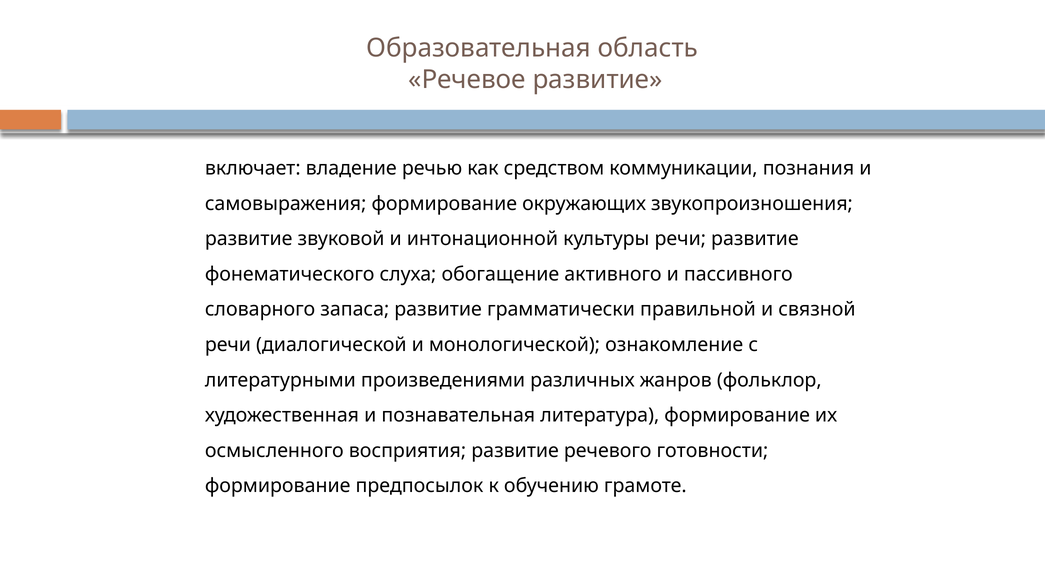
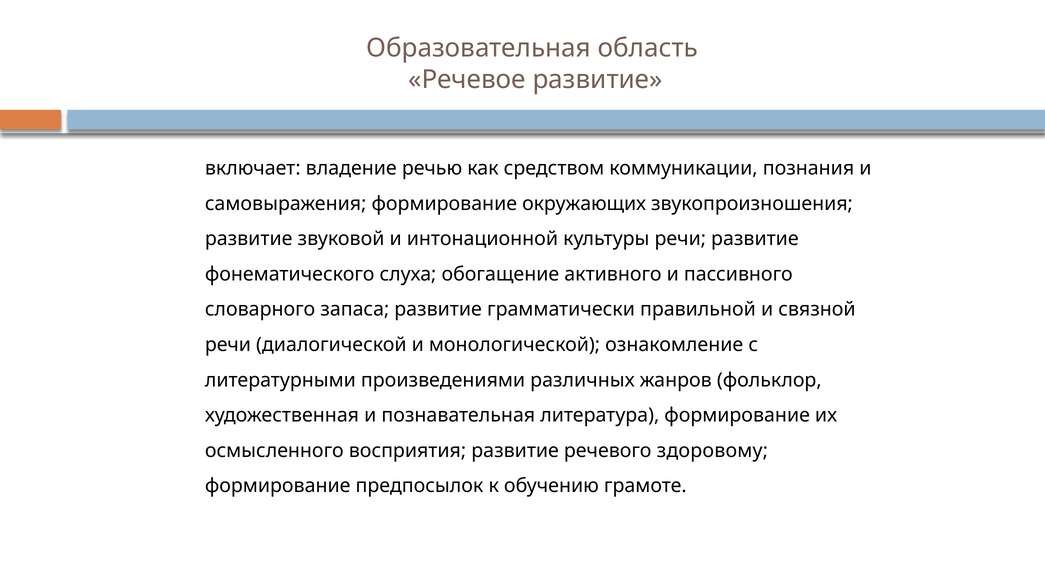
готовности: готовности -> здоровому (712, 450)
